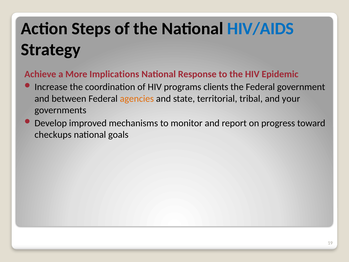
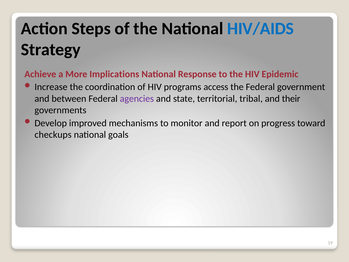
clients: clients -> access (216, 87)
agencies colour: orange -> purple (137, 98)
your: your -> their (291, 98)
